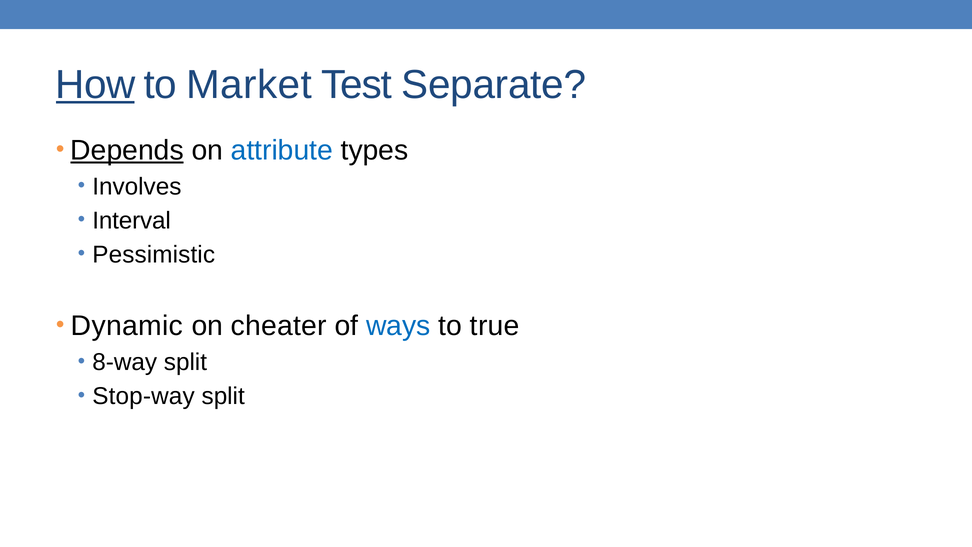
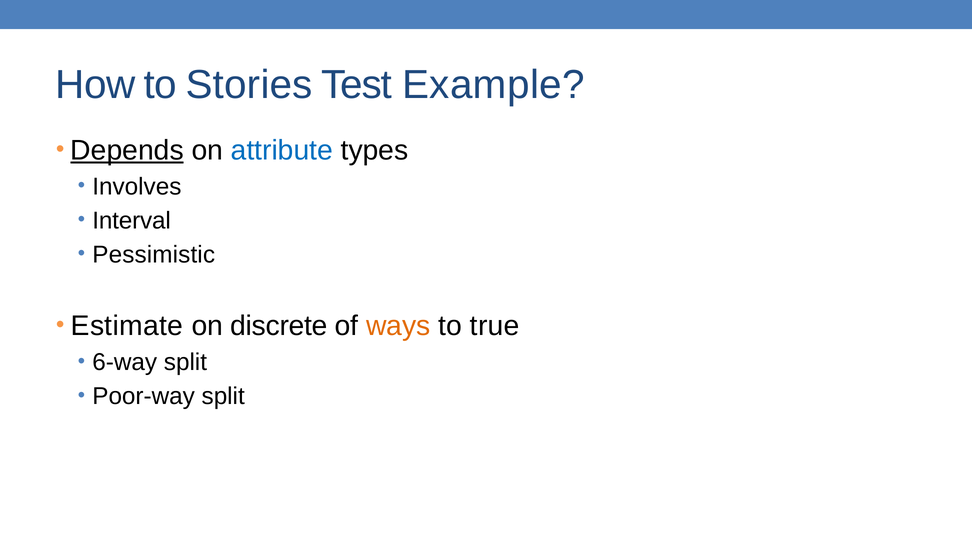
How underline: present -> none (96, 85)
Market: Market -> Stories (249, 85)
Separate: Separate -> Example (493, 85)
Dynamic: Dynamic -> Estimate (127, 326)
cheater: cheater -> discrete (279, 326)
ways colour: blue -> orange (398, 326)
8-way: 8-way -> 6-way (125, 362)
Stop-way: Stop-way -> Poor-way (144, 396)
